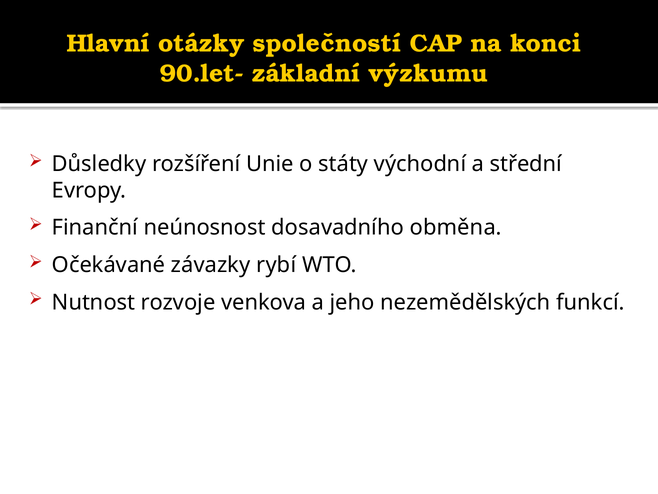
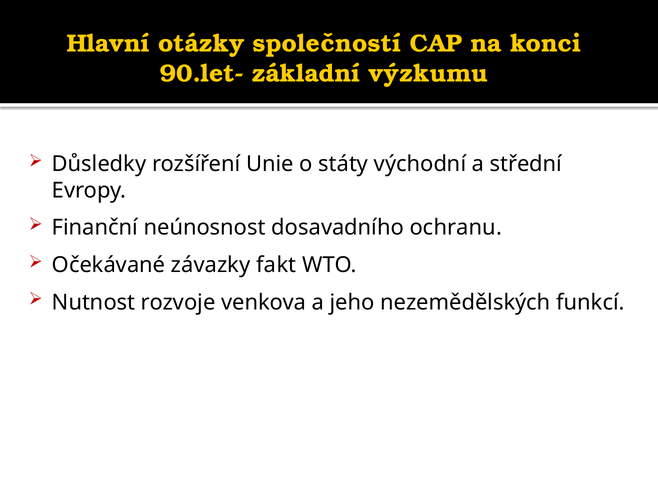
obměna: obměna -> ochranu (456, 227)
rybí: rybí -> fakt (276, 265)
